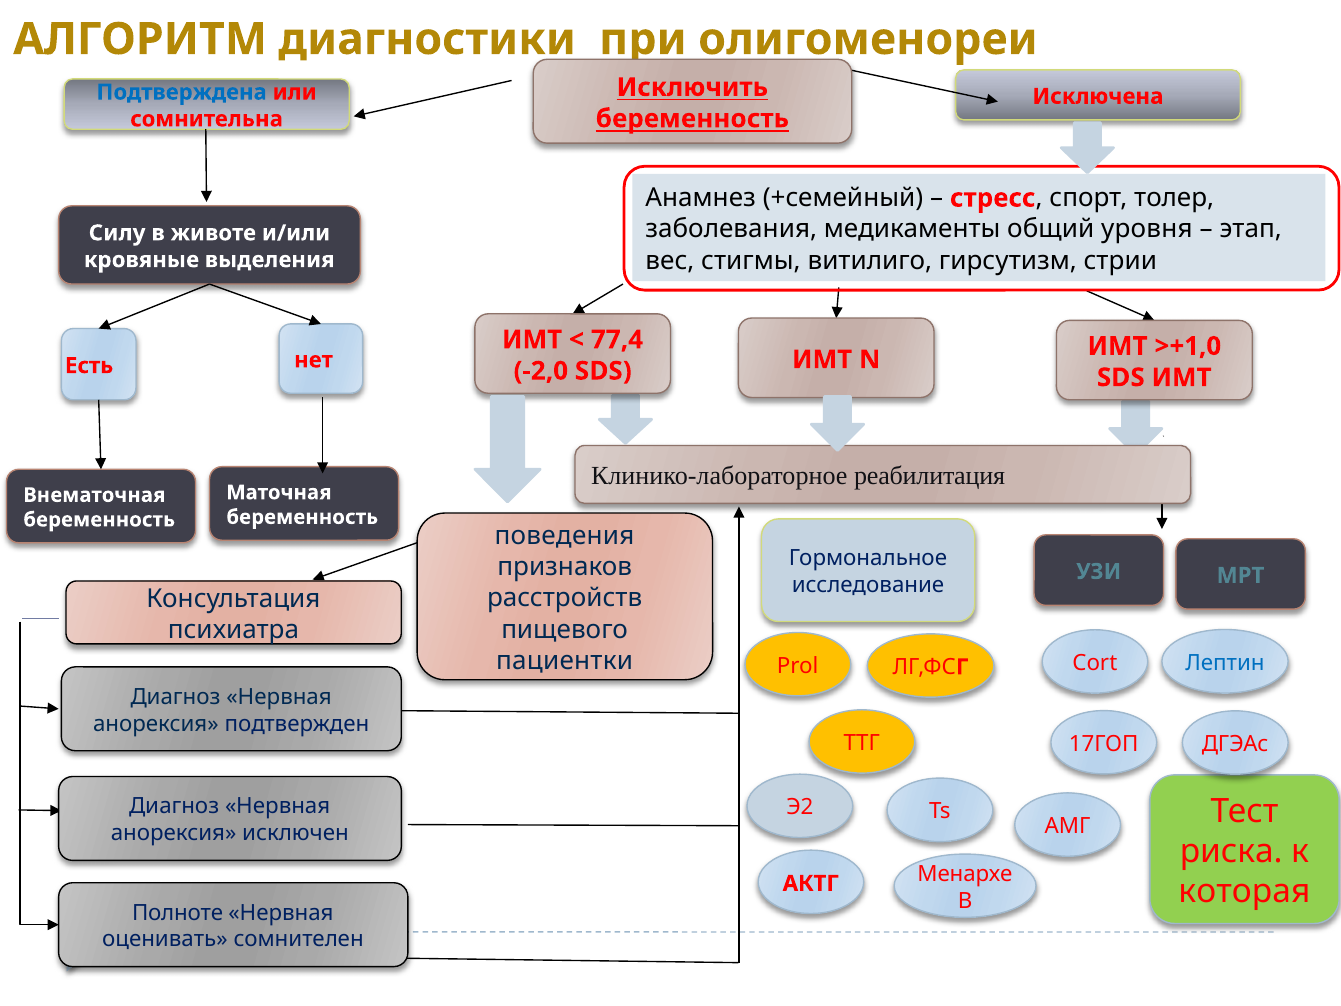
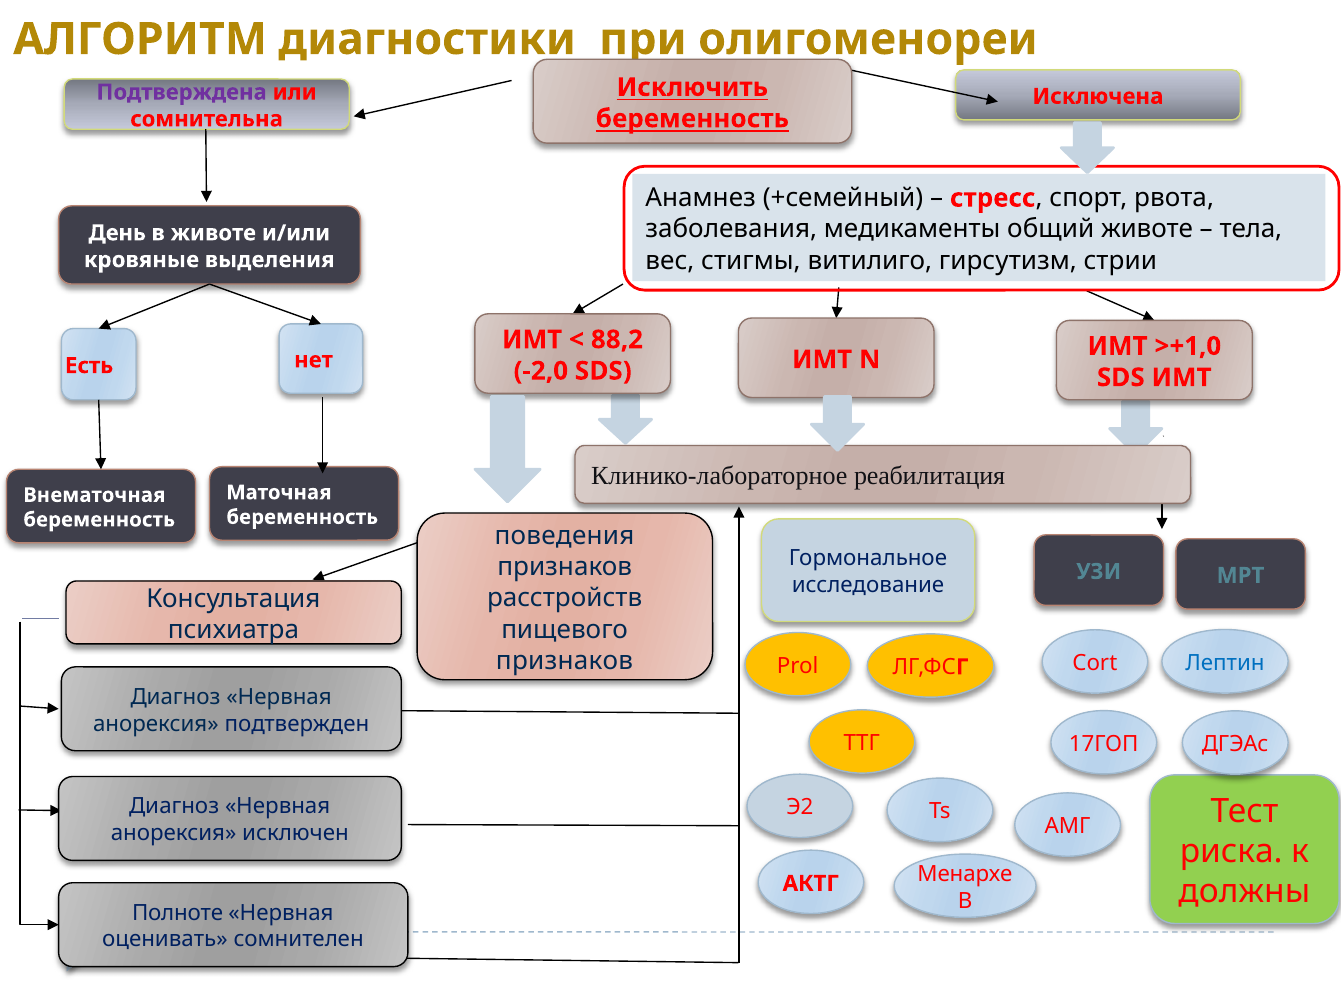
Подтверждена colour: blue -> purple (182, 92)
толер: толер -> рвота (1174, 198)
общий уровня: уровня -> животе (1147, 229)
этап: этап -> тела (1251, 229)
Силу: Силу -> День (117, 233)
77,4: 77,4 -> 88,2 (617, 340)
пациентки: пациентки -> признаков (565, 661)
которая: которая -> должны (1244, 891)
